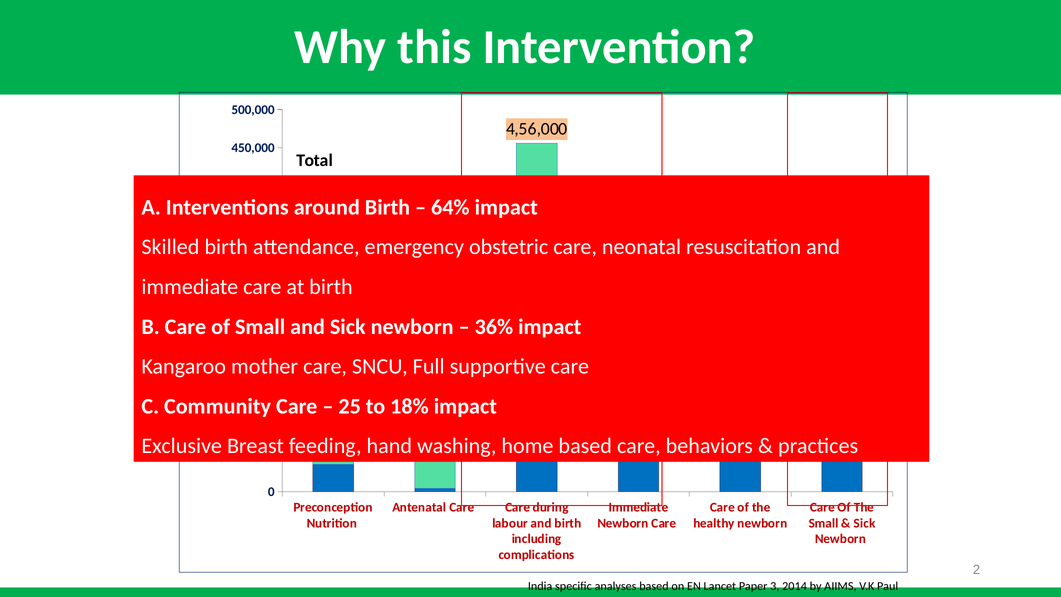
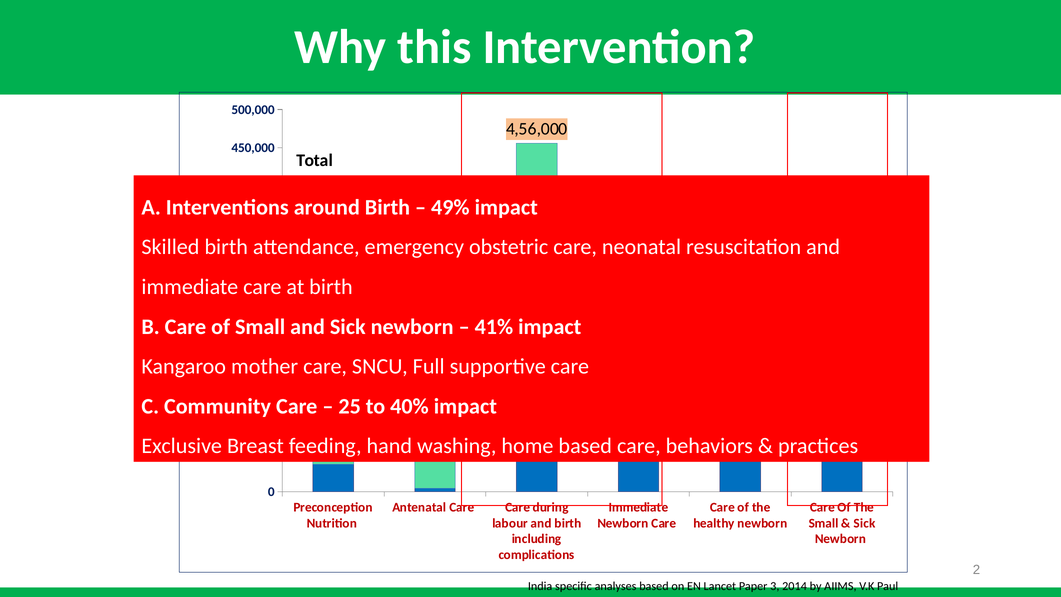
64%: 64% -> 49% (450, 207)
36%: 36% -> 41% (494, 327)
18%: 18% -> 40% (409, 406)
